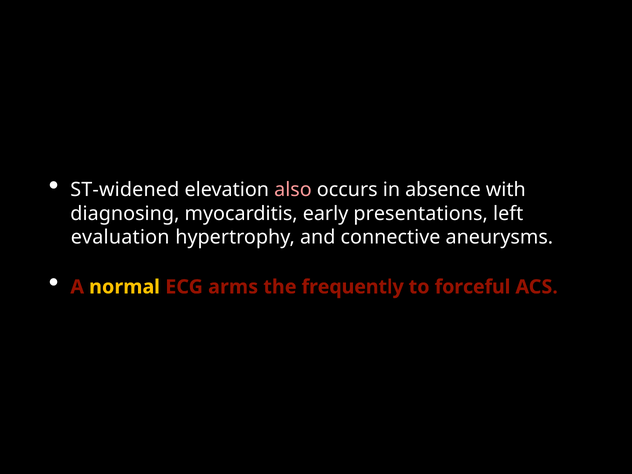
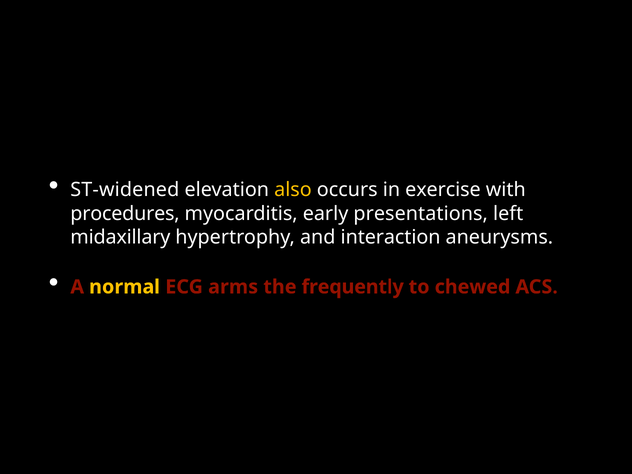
also colour: pink -> yellow (293, 190)
absence: absence -> exercise (443, 190)
diagnosing: diagnosing -> procedures (125, 214)
evaluation: evaluation -> midaxillary (120, 237)
connective: connective -> interaction (391, 237)
forceful: forceful -> chewed (473, 287)
